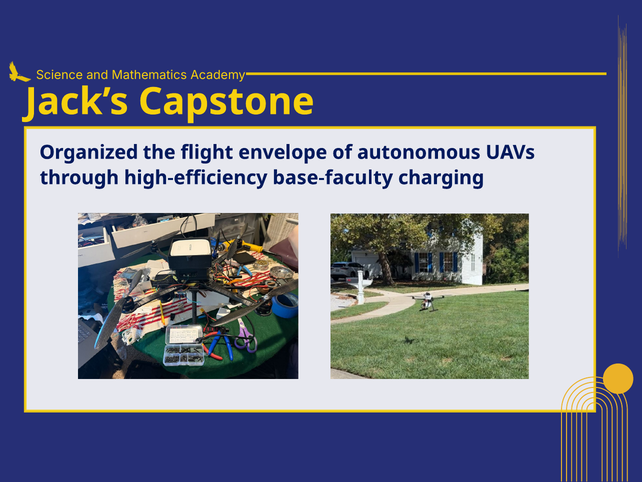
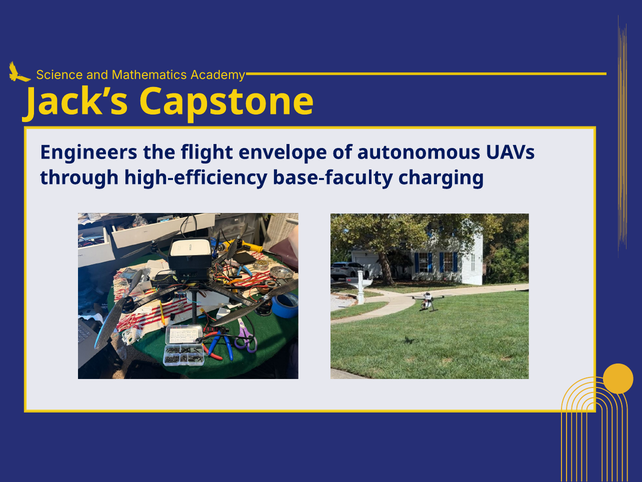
Organized: Organized -> Engineers (89, 152)
